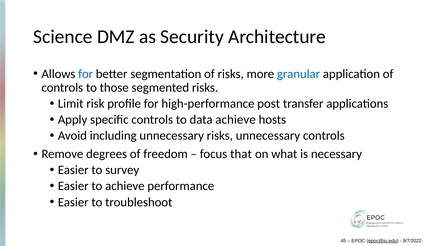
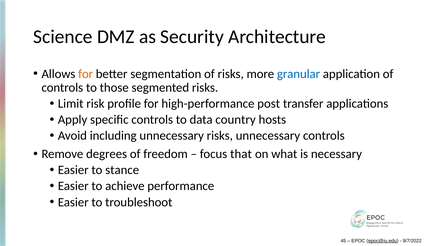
for colour: blue -> orange (86, 74)
data achieve: achieve -> country (236, 120)
survey: survey -> stance (122, 170)
